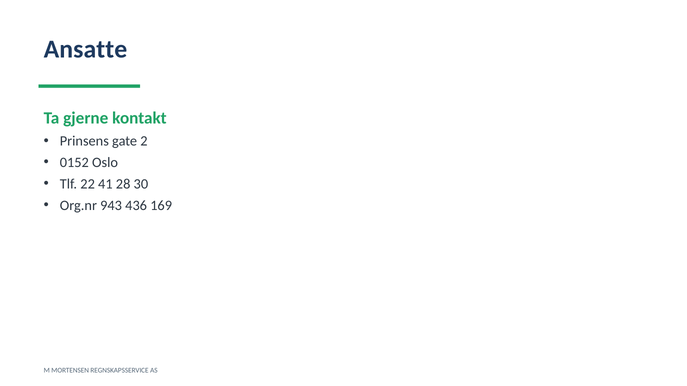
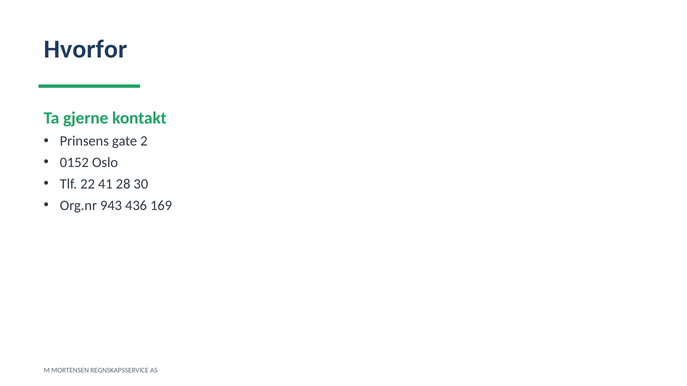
Ansatte: Ansatte -> Hvorfor (85, 49)
